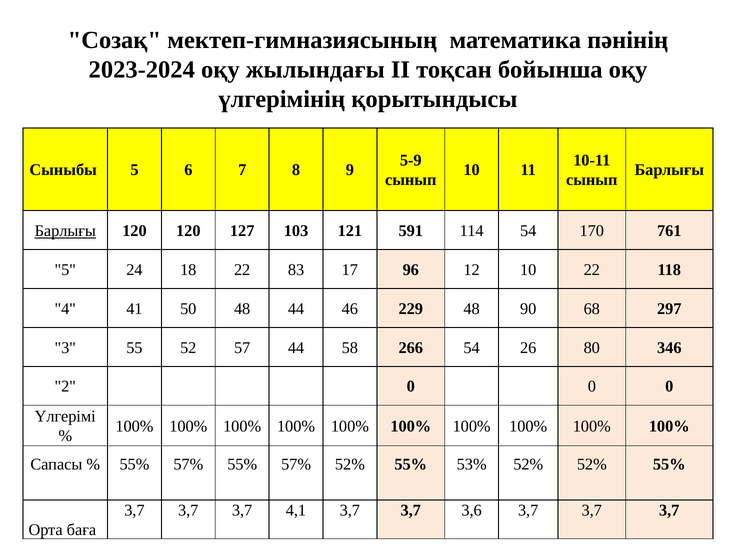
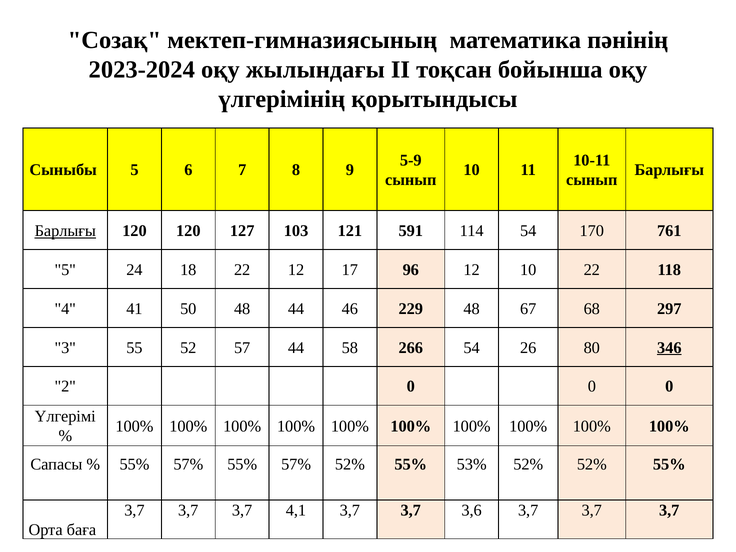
22 83: 83 -> 12 (296, 270)
90: 90 -> 67 (528, 309)
346 underline: none -> present (669, 348)
